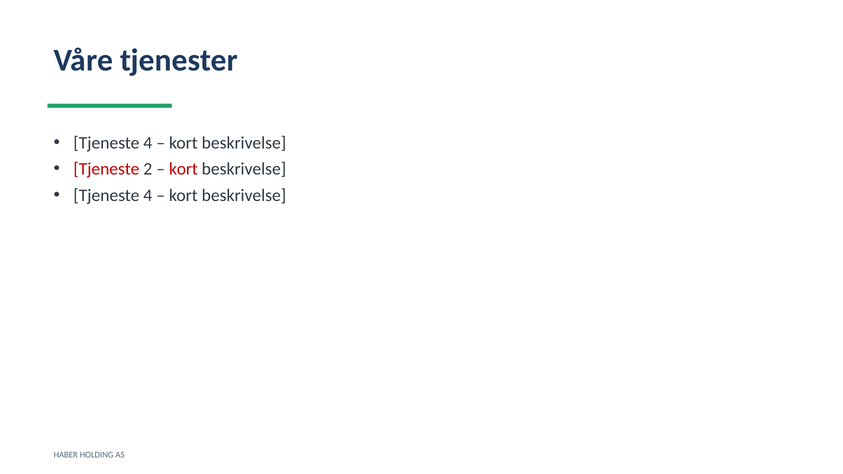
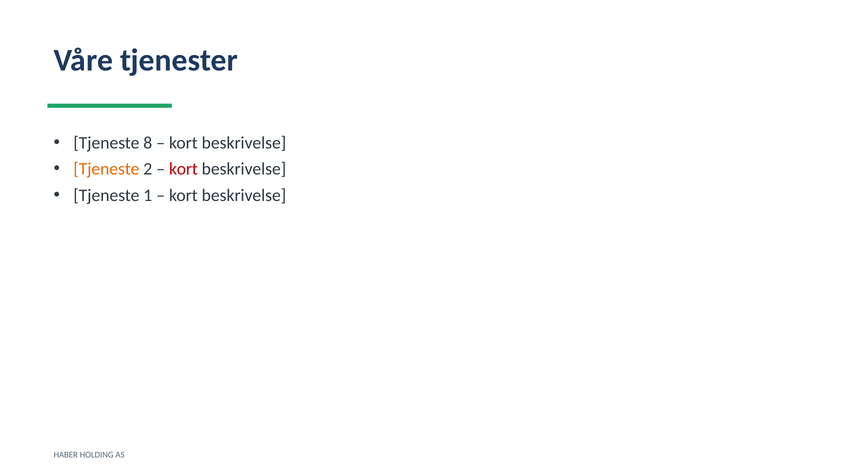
4: 4 -> 8 (148, 143)
Tjeneste colour: red -> orange (106, 169)
4: 4 -> 1 (148, 195)
